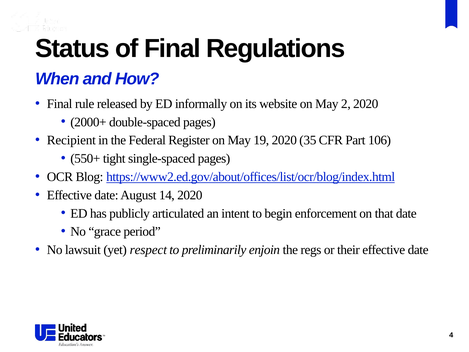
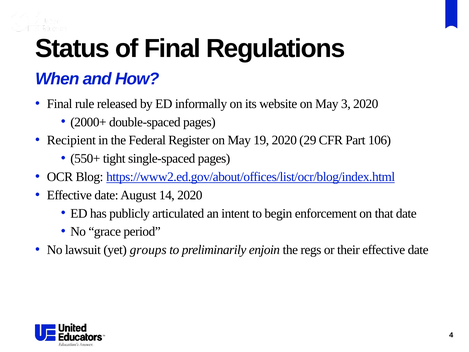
2: 2 -> 3 (346, 104)
35: 35 -> 29 (308, 140)
respect: respect -> groups (148, 250)
